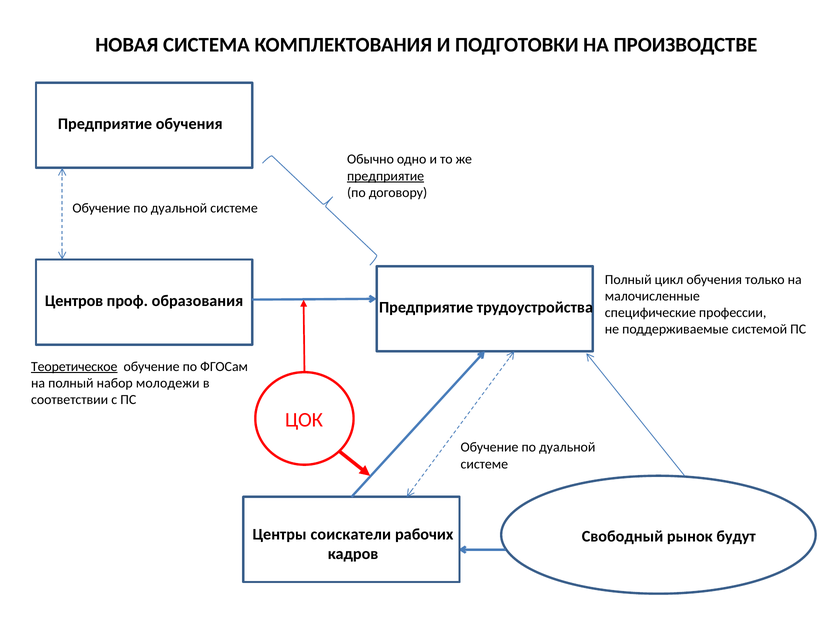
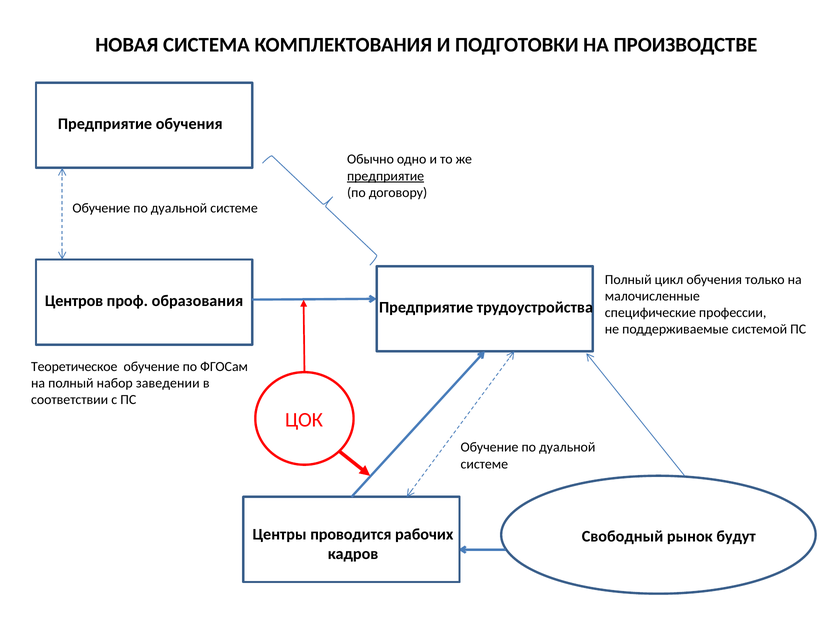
Теоретическое underline: present -> none (74, 367)
молодежи: молодежи -> заведении (168, 383)
соискатели: соискатели -> проводится (351, 534)
